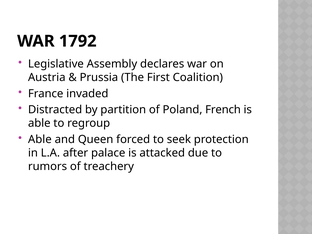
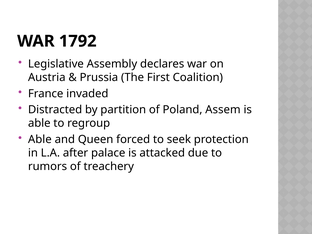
French: French -> Assem (223, 110)
